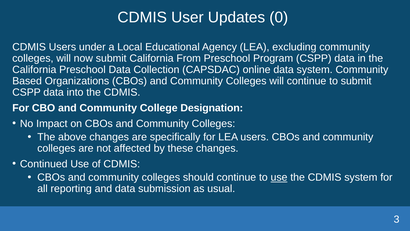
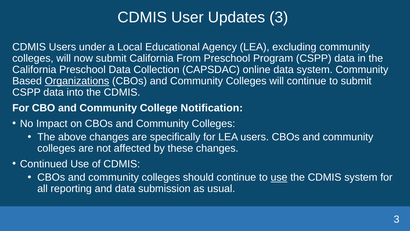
Updates 0: 0 -> 3 (279, 17)
Organizations underline: none -> present (77, 81)
Designation: Designation -> Notification (212, 108)
